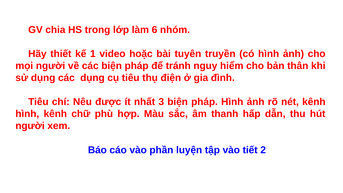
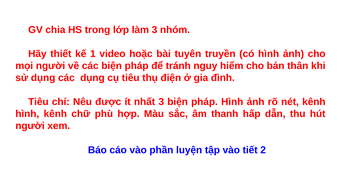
làm 6: 6 -> 3 (155, 30)
